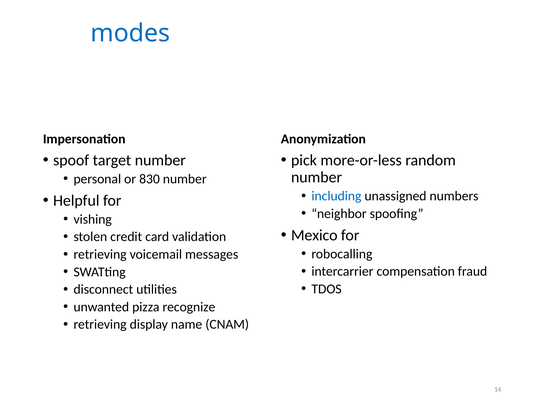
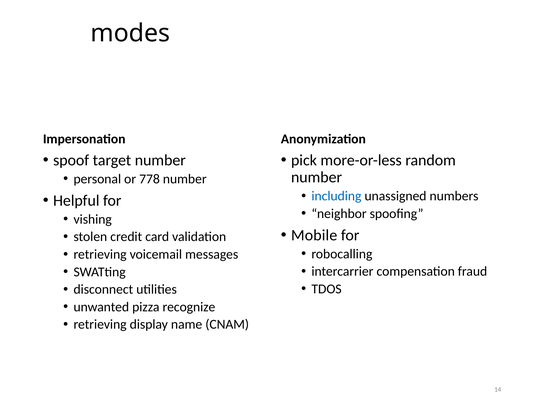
modes colour: blue -> black (130, 33)
830: 830 -> 778 (149, 179)
Mexico: Mexico -> Mobile (314, 235)
